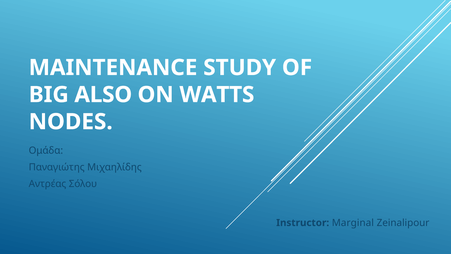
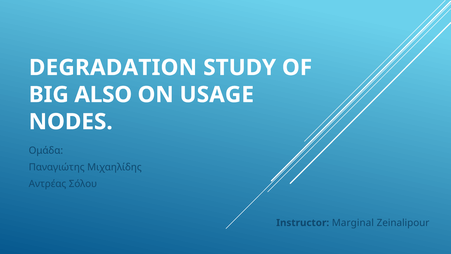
MAINTENANCE: MAINTENANCE -> DEGRADATION (113, 68)
WATTS: WATTS -> USAGE (217, 95)
